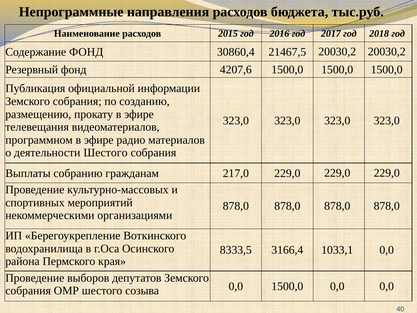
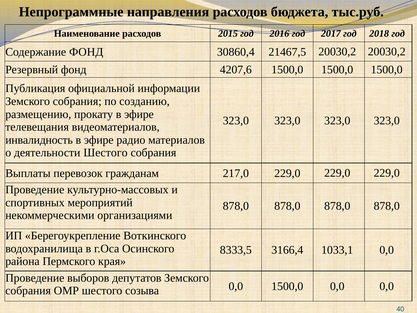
программном: программном -> инвалидность (39, 140)
собранию: собранию -> перевозок (78, 173)
